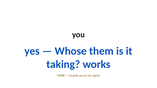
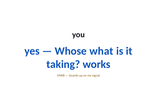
them: them -> what (101, 51)
